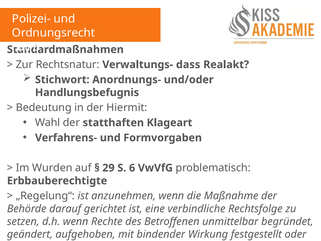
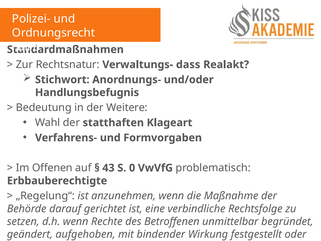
Hiermit: Hiermit -> Weitere (127, 108)
Wurden: Wurden -> Offenen (52, 168)
29: 29 -> 43 (108, 168)
6: 6 -> 0 (132, 168)
